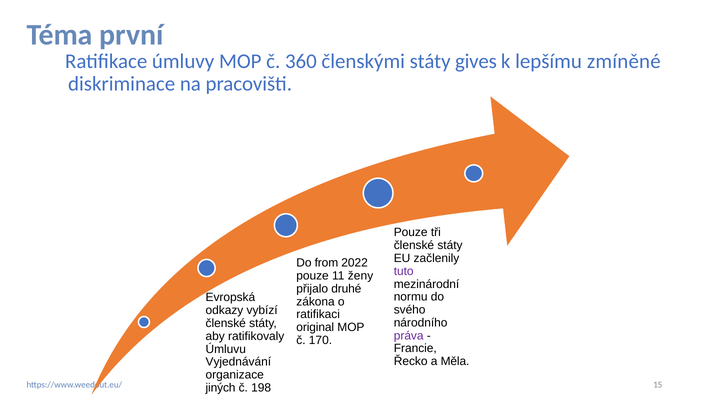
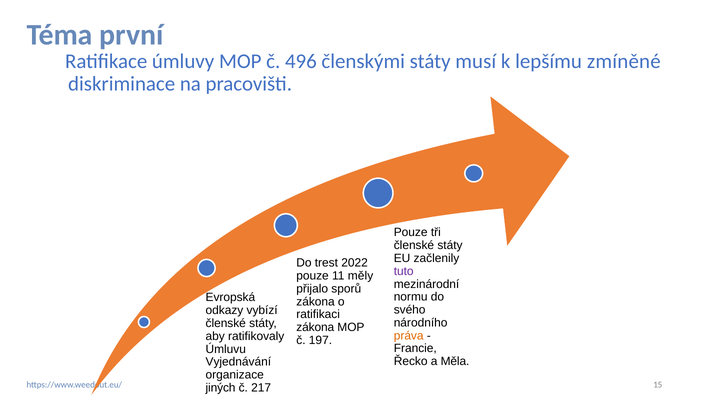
360: 360 -> 496 (301, 61)
gives: gives -> musí (476, 61)
from: from -> trest (326, 263)
ženy: ženy -> měly (361, 276)
druhé: druhé -> sporů (346, 289)
original: original -> zákona (315, 328)
práva colour: purple -> orange (409, 336)
170: 170 -> 197 (320, 341)
198: 198 -> 217 (261, 388)
